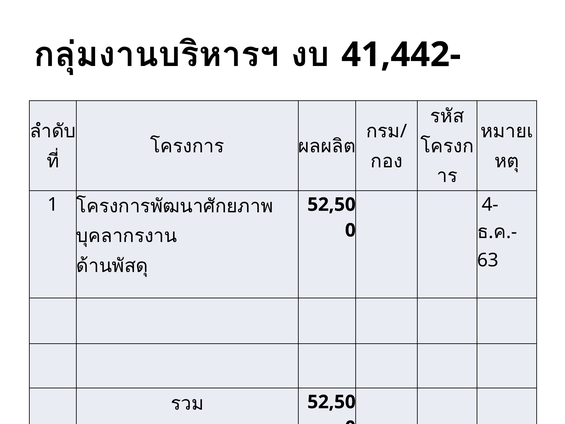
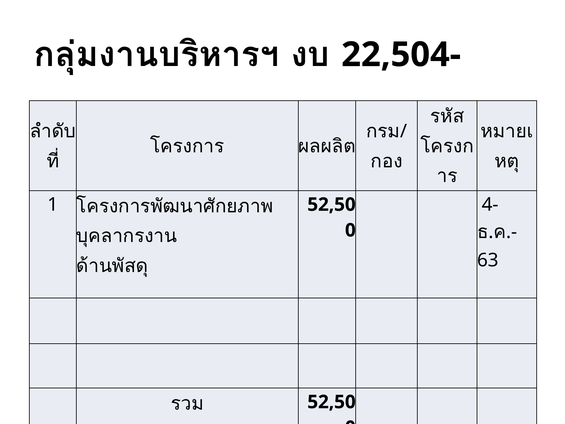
41,442-: 41,442- -> 22,504- (401, 55)
